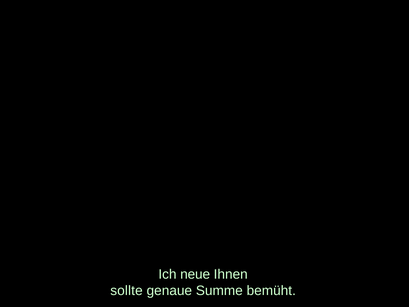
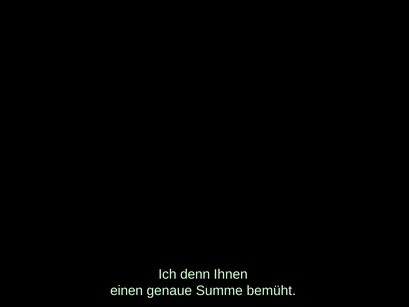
neue: neue -> denn (195, 274)
sollte: sollte -> einen (127, 290)
